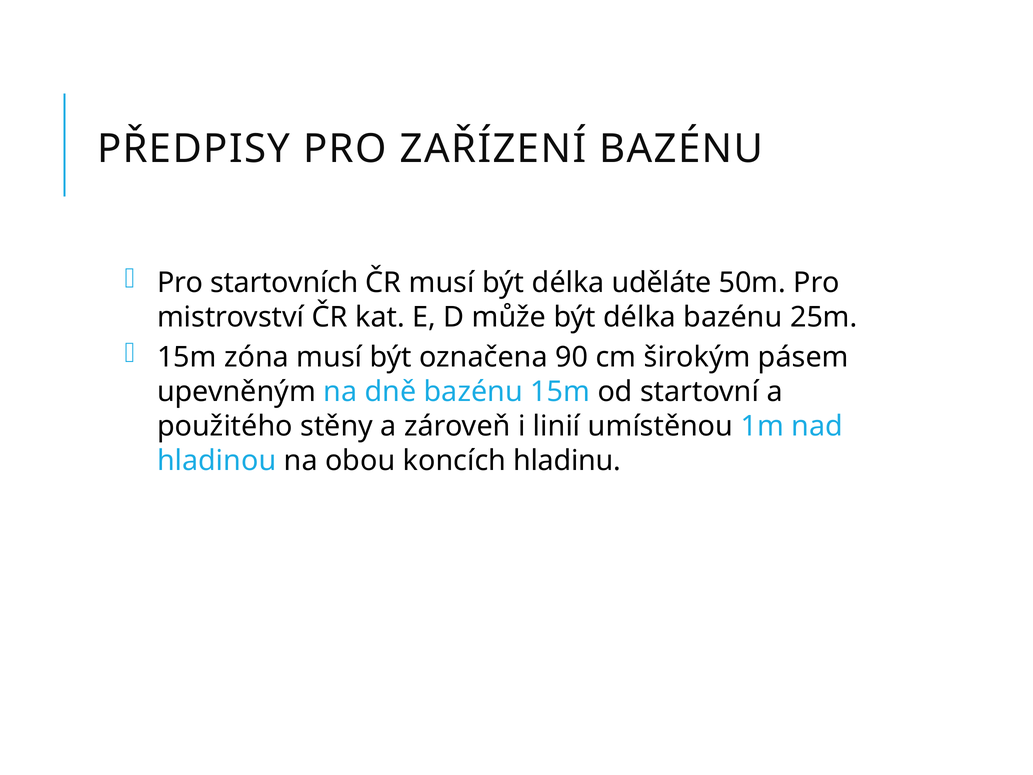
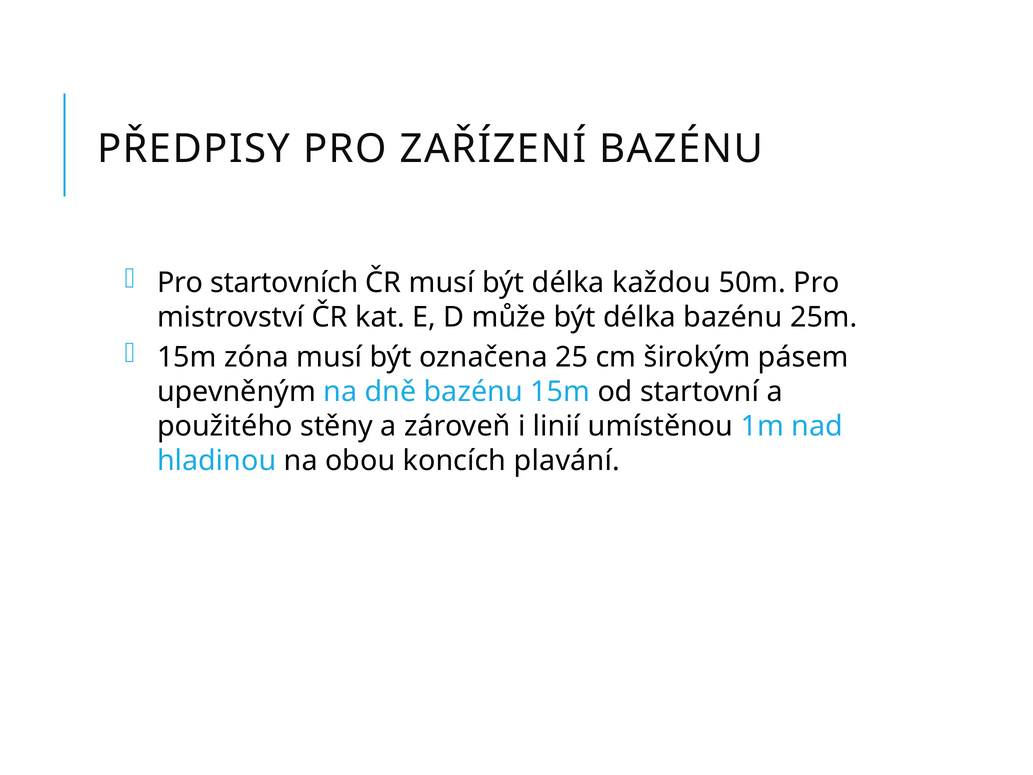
uděláte: uděláte -> každou (661, 283)
90: 90 -> 25 (572, 357)
hladinu: hladinu -> plavání (567, 461)
